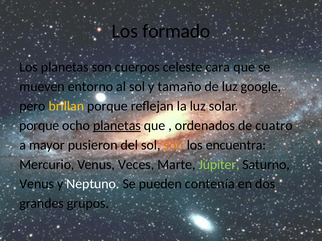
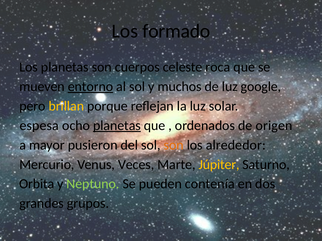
cara: cara -> roca (218, 67)
entorno underline: none -> present (91, 87)
tamaño: tamaño -> muchos (180, 87)
porque: porque -> espesa (39, 126)
cuatro: cuatro -> origen (274, 126)
encuentra: encuentra -> alrededor (236, 145)
Júpiter colour: light green -> yellow (219, 165)
Venus: Venus -> Orbita (37, 184)
Neptuno colour: white -> light green (93, 184)
